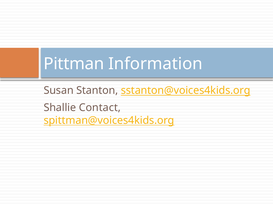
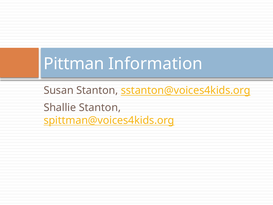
Shallie Contact: Contact -> Stanton (100, 107)
